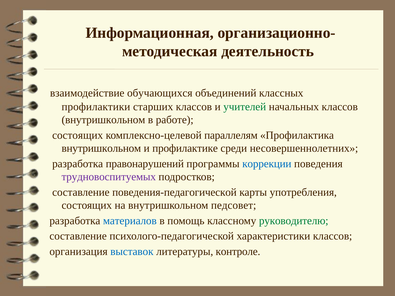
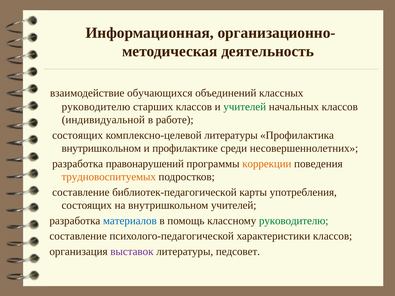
профилактики: профилактики -> руководителю (96, 107)
внутришкольном: внутришкольном -> индивидуальной (103, 120)
комплексно-целевой параллелям: параллелям -> литературы (231, 135)
коррекции colour: blue -> orange (267, 164)
трудновоспитуемых colour: purple -> orange (109, 177)
поведения-педагогической: поведения-педагогической -> библиотек-педагогической (174, 192)
внутришкольном педсовет: педсовет -> учителей (234, 206)
выставок colour: blue -> purple (132, 252)
контроле: контроле -> педсовет (238, 252)
